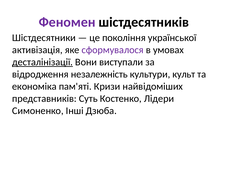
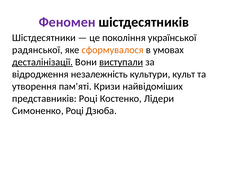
активізація: активізація -> радянської (37, 50)
сформувалося colour: purple -> orange (113, 50)
виступали underline: none -> present (121, 62)
економіка: економіка -> утворення (34, 86)
представників Суть: Суть -> Році (88, 99)
Симоненко Інші: Інші -> Році (75, 111)
